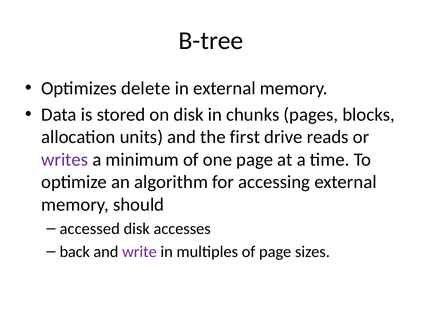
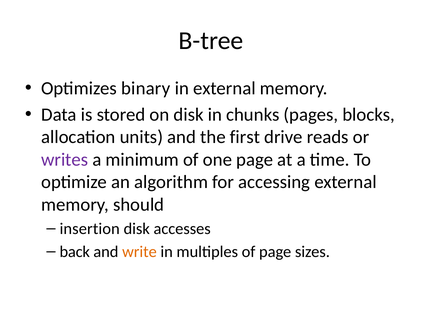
delete: delete -> binary (146, 89)
accessed: accessed -> insertion (90, 229)
write colour: purple -> orange (139, 252)
